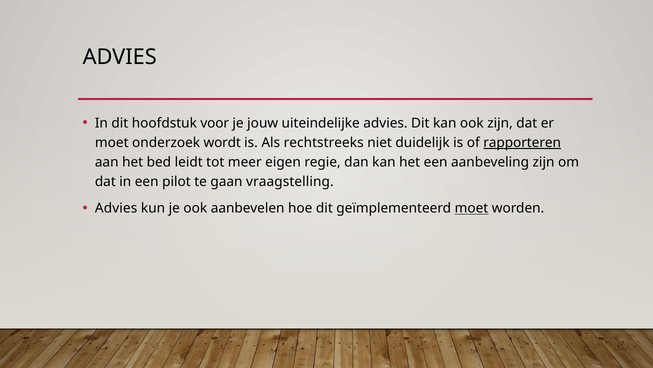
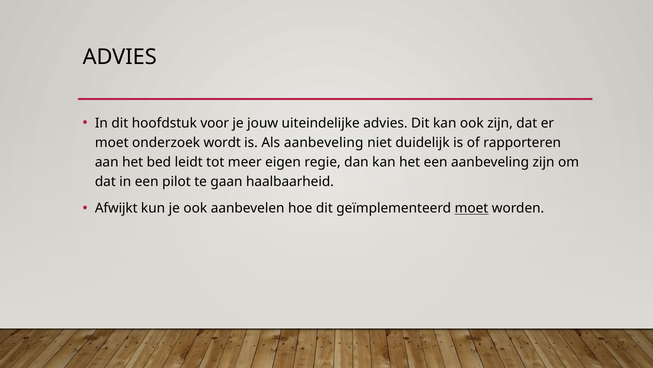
Als rechtstreeks: rechtstreeks -> aanbeveling (324, 142)
rapporteren underline: present -> none (522, 142)
vraagstelling: vraagstelling -> haalbaarheid (290, 182)
Advies: Advies -> Afwijkt (116, 208)
